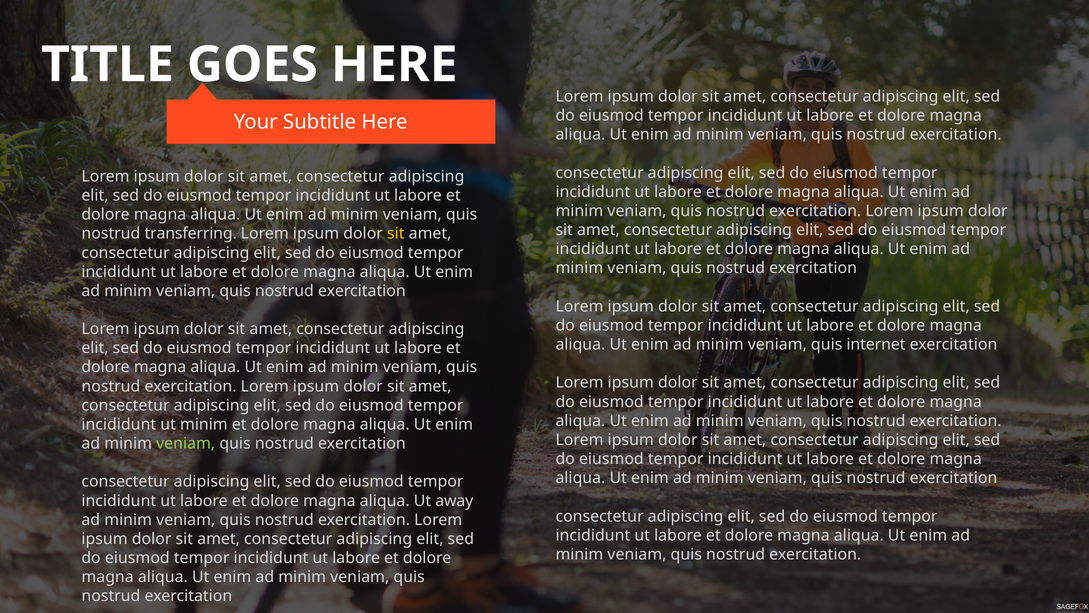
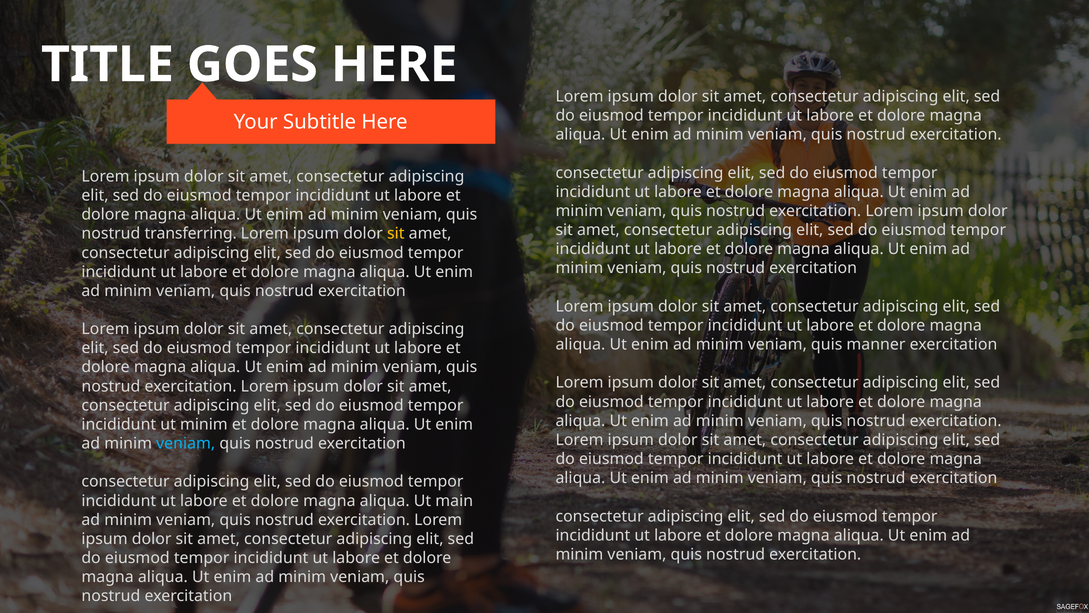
internet: internet -> manner (876, 344)
veniam colour: light green -> light blue (186, 443)
away: away -> main (454, 500)
